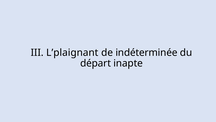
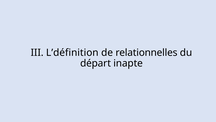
L’plaignant: L’plaignant -> L’définition (72, 52)
indéterminée: indéterminée -> relationnelles (146, 52)
